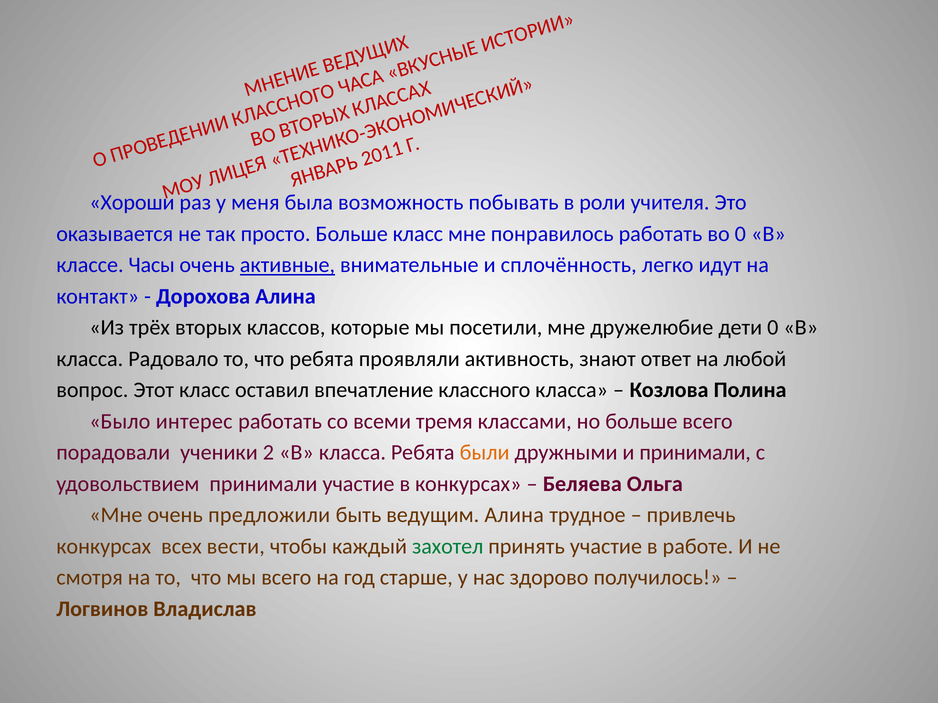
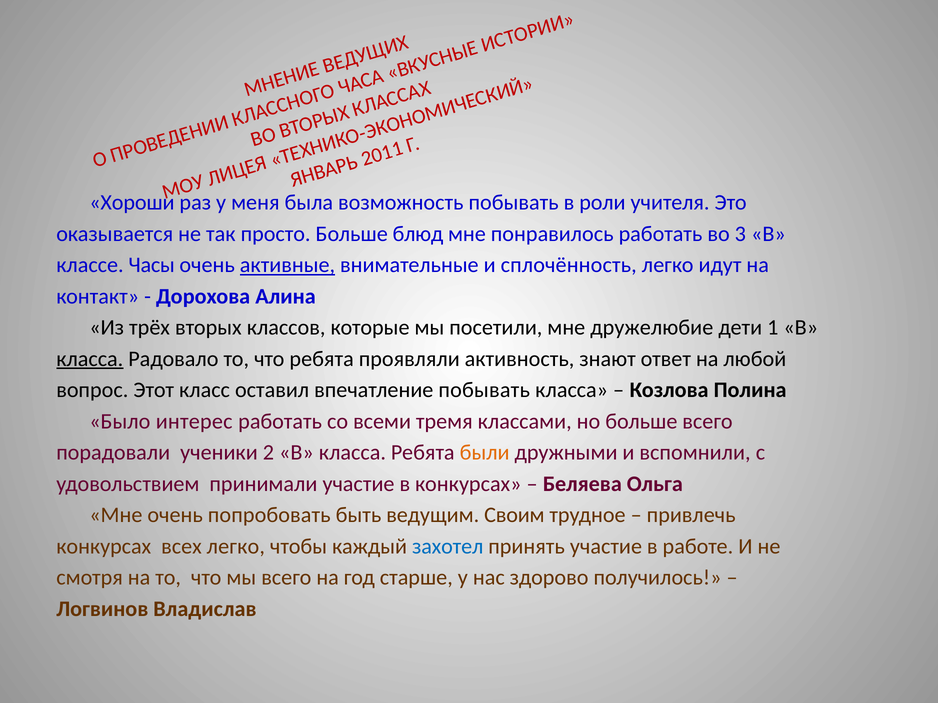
Больше класс: класс -> блюд (418, 234)
во 0: 0 -> 3 (740, 234)
дети 0: 0 -> 1 (773, 328)
класса underline: none -> present (90, 359)
впечатление классного: классного -> побывать (484, 390)
и принимали: принимали -> вспомнили (695, 453)
предложили: предложили -> попробовать (269, 516)
ведущим Алина: Алина -> Своим (514, 516)
всех вести: вести -> легко (236, 547)
захотел colour: green -> blue (448, 547)
